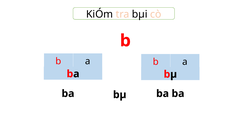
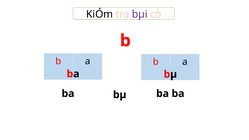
bµi colour: black -> purple (140, 14)
